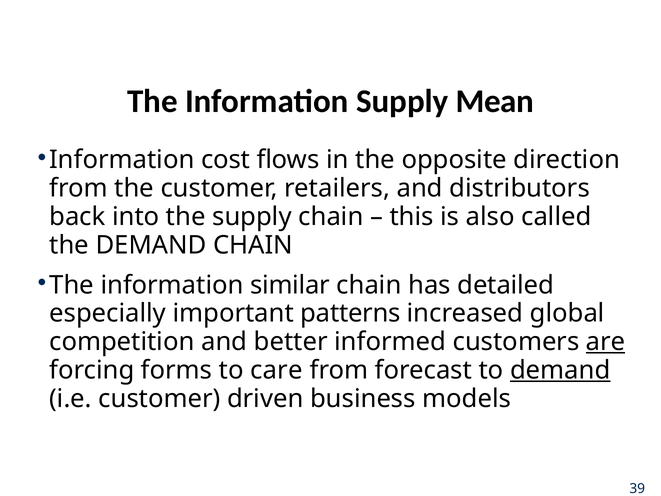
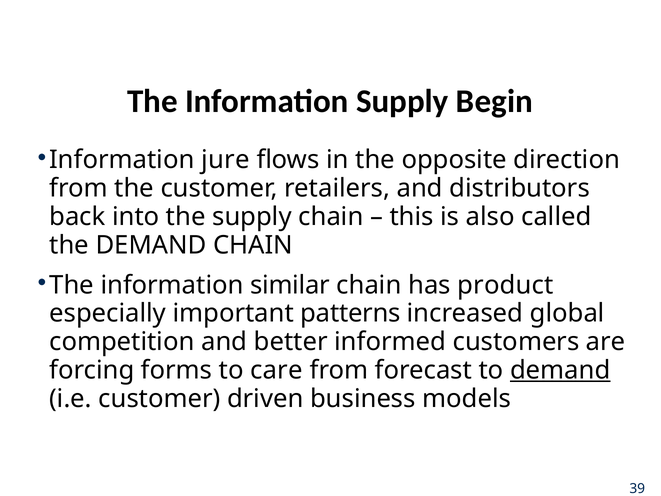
Mean: Mean -> Begin (495, 101)
cost: cost -> jure (225, 160)
detailed: detailed -> product (506, 285)
are underline: present -> none (606, 342)
